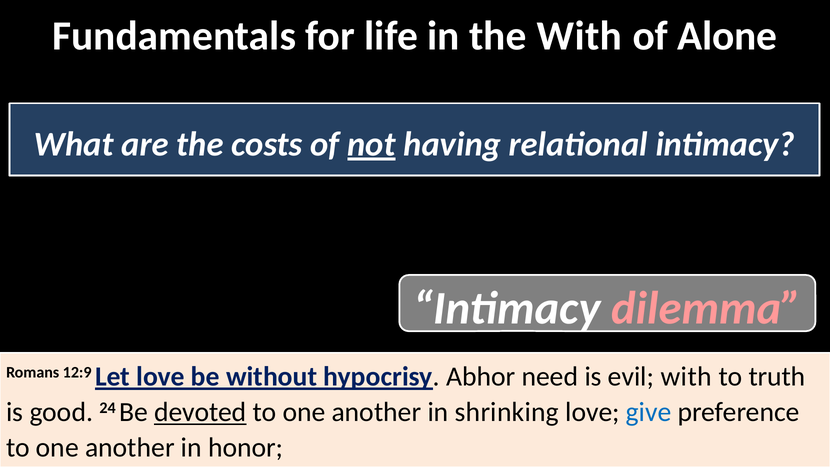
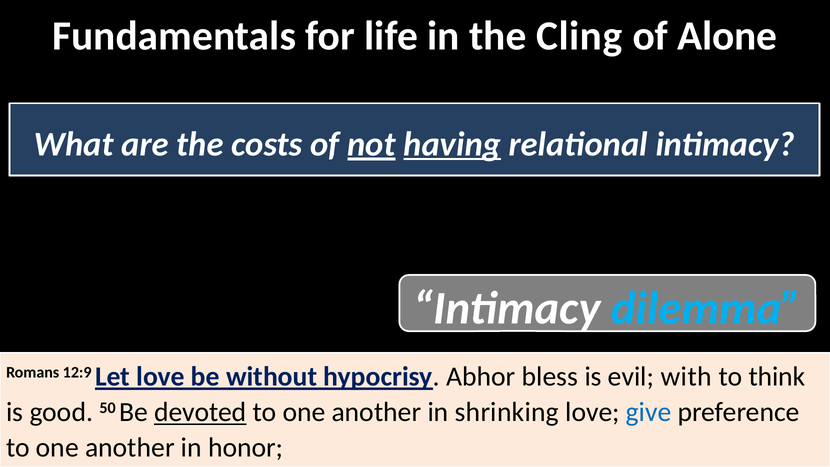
the With: With -> Cling (579, 36)
having underline: none -> present (452, 144)
dilemma colour: pink -> light blue (706, 308)
need: need -> bless (550, 377)
truth: truth -> think (777, 377)
24: 24 -> 50 (108, 408)
